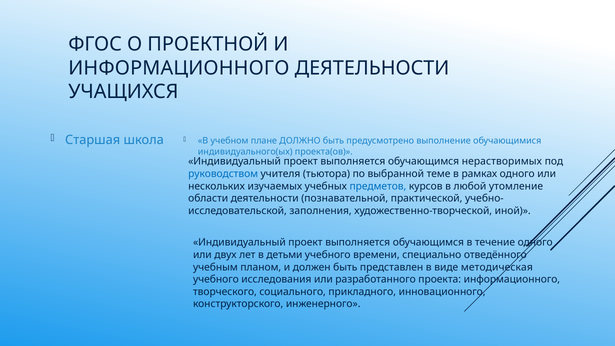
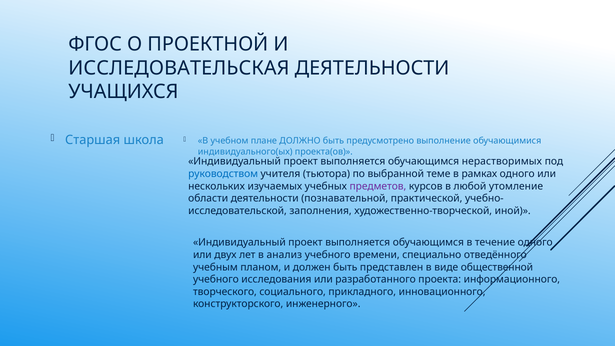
ИНФОРМАЦИОННОГО: ИНФОРМАЦИОННОГО -> ИССЛЕДОВАТЕЛЬСКАЯ (179, 68)
предметов colour: blue -> purple (378, 186)
детьми: детьми -> анализ (284, 255)
методическая: методическая -> общественной (497, 267)
